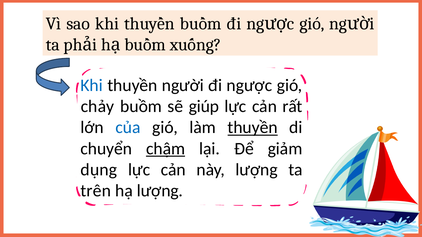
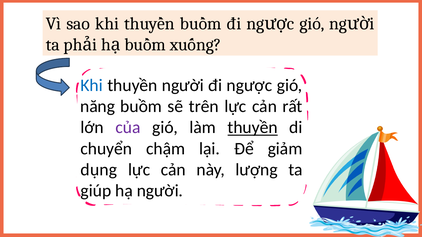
chảy: chảy -> năng (98, 107)
giúp: giúp -> trên (204, 107)
của colour: blue -> purple (128, 128)
chậm underline: present -> none (166, 149)
trên: trên -> giúp (96, 191)
hạ lượng: lượng -> người (160, 191)
